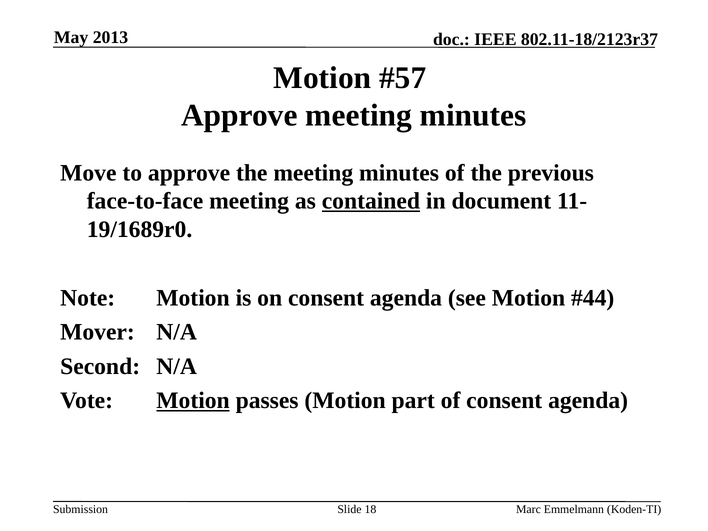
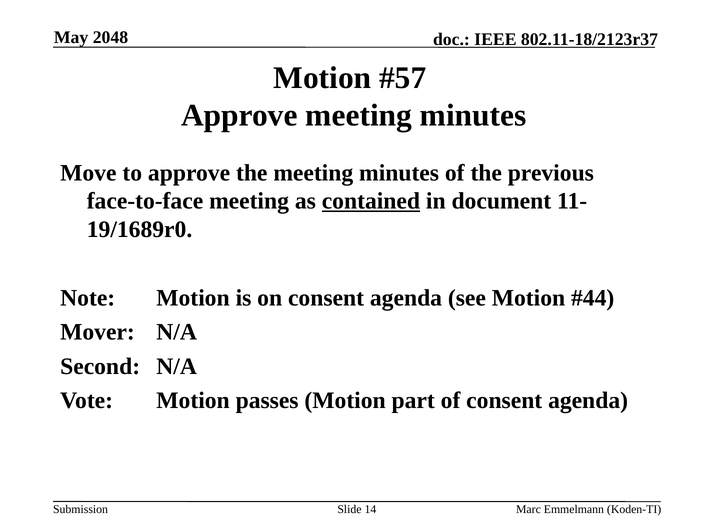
2013: 2013 -> 2048 (110, 38)
Motion underline: present -> none (193, 401)
18: 18 -> 14 (370, 509)
